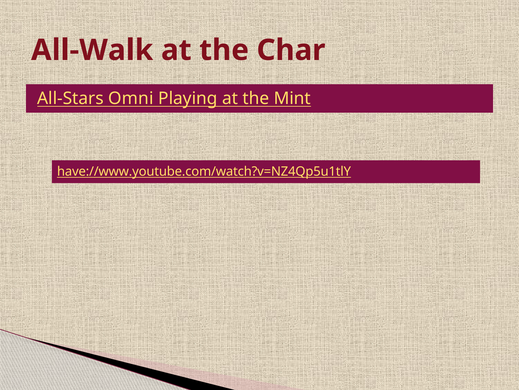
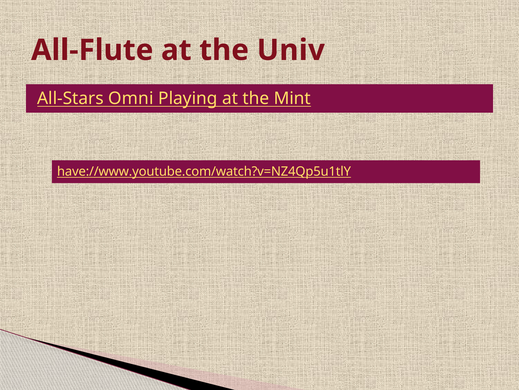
All-Walk: All-Walk -> All-Flute (92, 50)
Char: Char -> Univ (291, 50)
